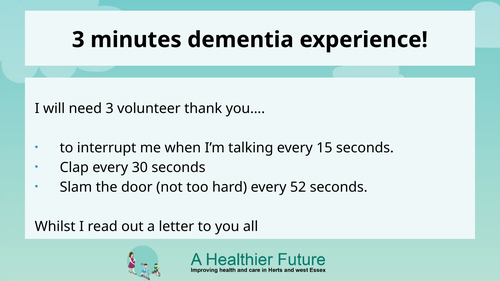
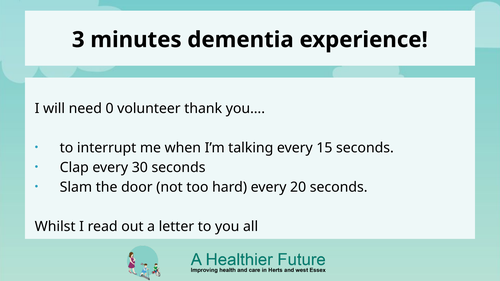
need 3: 3 -> 0 (110, 109)
52: 52 -> 20 (298, 187)
